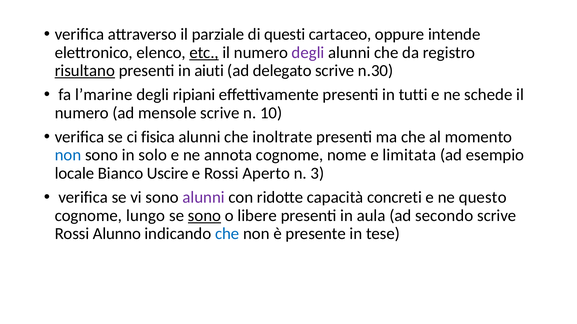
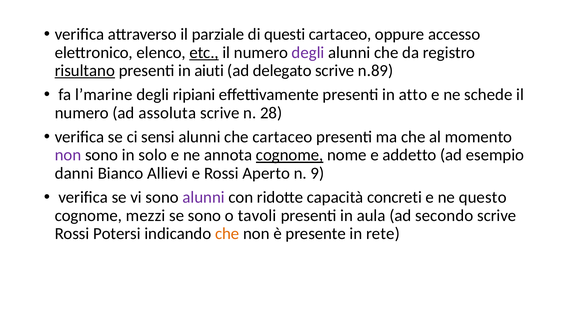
intende: intende -> accesso (454, 34)
n.30: n.30 -> n.89 (376, 71)
tutti: tutti -> atto (413, 95)
mensole: mensole -> assoluta (167, 113)
10: 10 -> 28 (271, 113)
fisica: fisica -> sensi (158, 137)
che inoltrate: inoltrate -> cartaceo (282, 137)
non colour: blue -> purple (68, 155)
cognome underline: none -> present (290, 155)
limitata: limitata -> addetto (409, 155)
locale: locale -> danni (74, 174)
Uscire: Uscire -> Allievi (168, 174)
3: 3 -> 9 (317, 174)
lungo: lungo -> mezzi (146, 216)
sono underline: present -> none (205, 216)
libere: libere -> tavoli (257, 216)
Alunno: Alunno -> Potersi (117, 234)
che colour: blue -> orange (227, 234)
tese: tese -> rete (383, 234)
